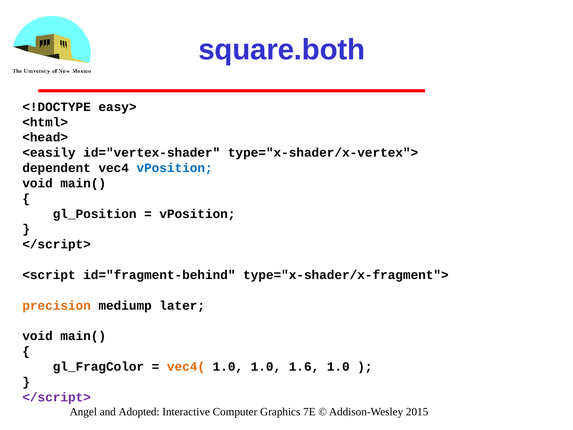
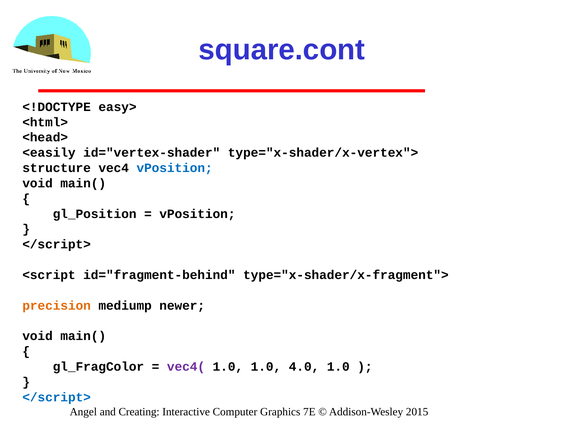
square.both: square.both -> square.cont (282, 50)
dependent: dependent -> structure (57, 168)
later: later -> newer (182, 305)
vec4( colour: orange -> purple (186, 366)
1.6: 1.6 -> 4.0 (304, 366)
</script> colour: purple -> blue (57, 397)
Adopted: Adopted -> Creating (139, 411)
